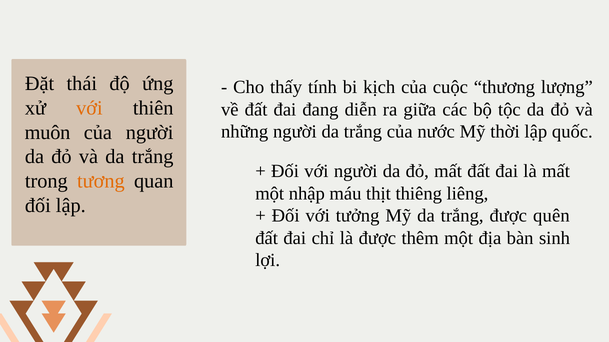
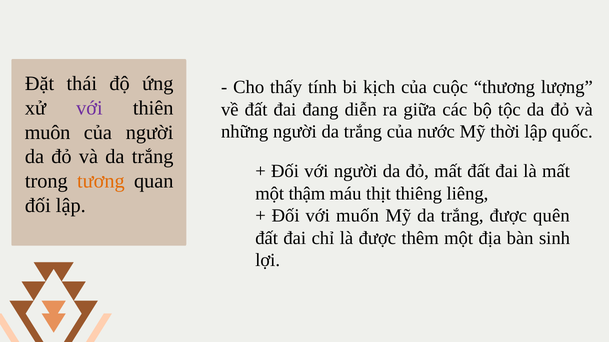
với colour: orange -> purple (89, 108)
nhập: nhập -> thậm (307, 194)
tưởng: tưởng -> muốn (358, 216)
